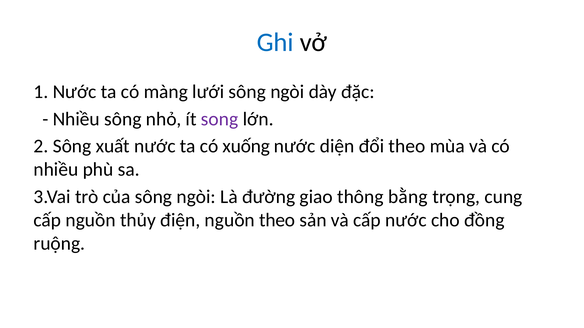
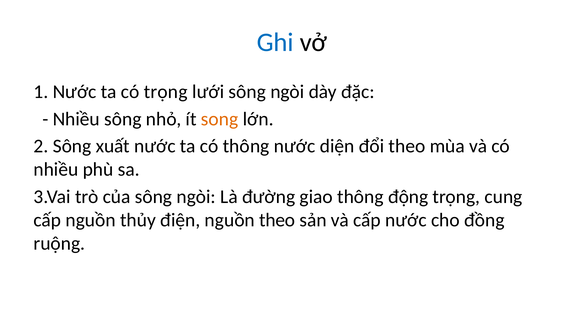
có màng: màng -> trọng (166, 92)
song colour: purple -> orange (220, 119)
có xuống: xuống -> thông (246, 146)
bằng: bằng -> động (408, 197)
